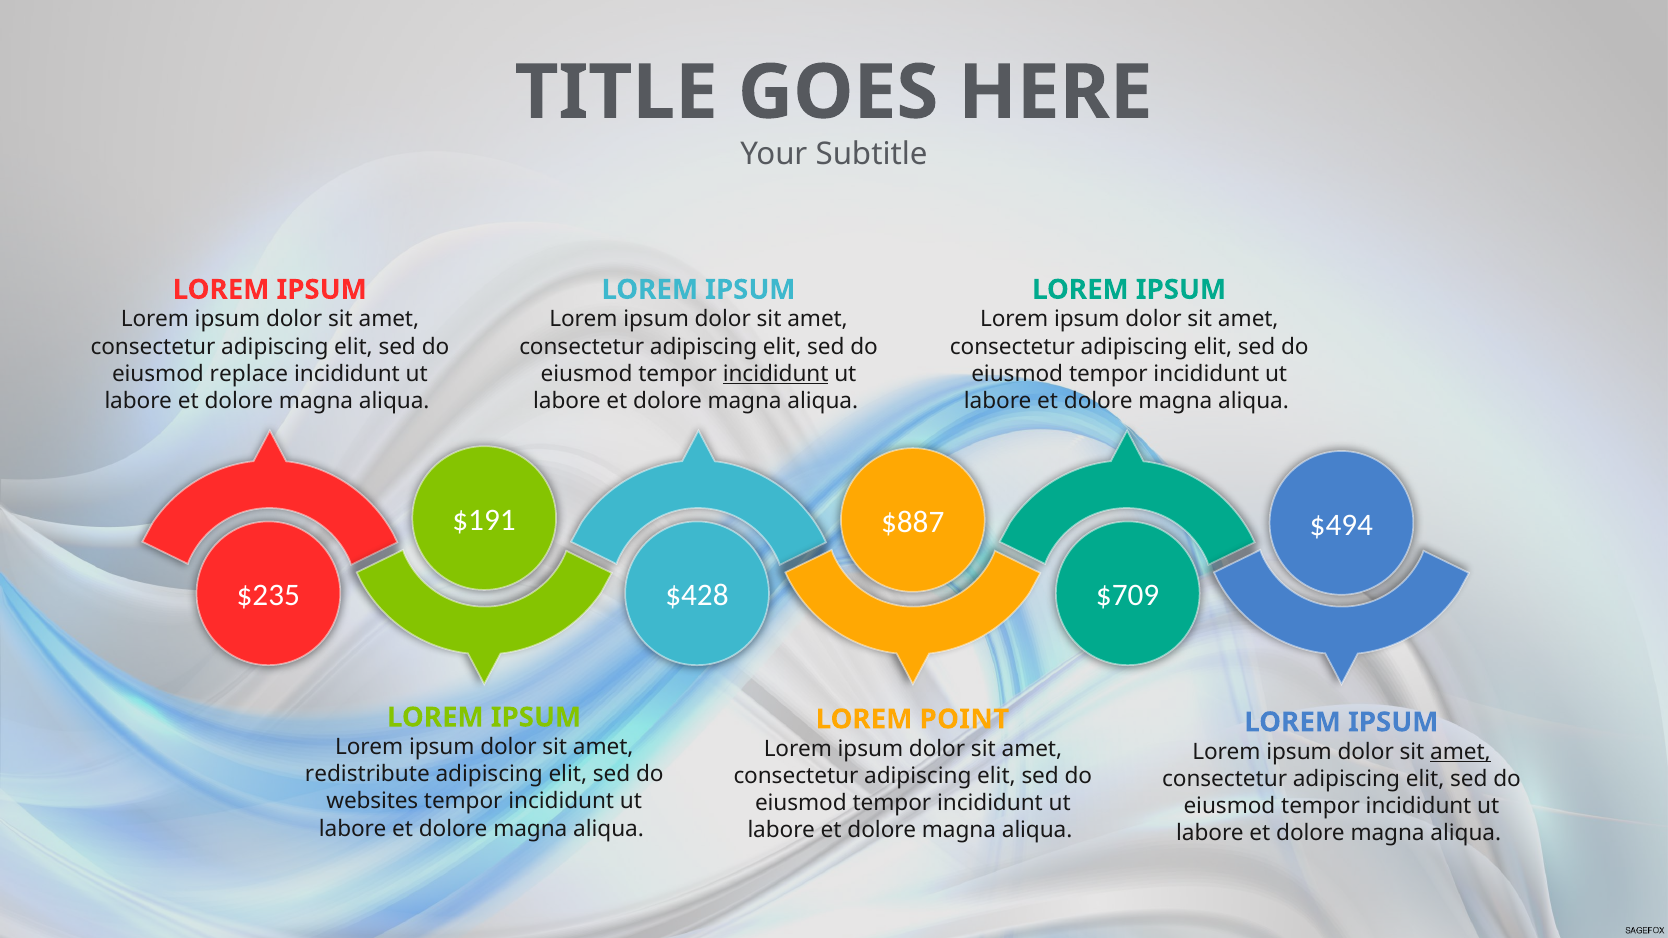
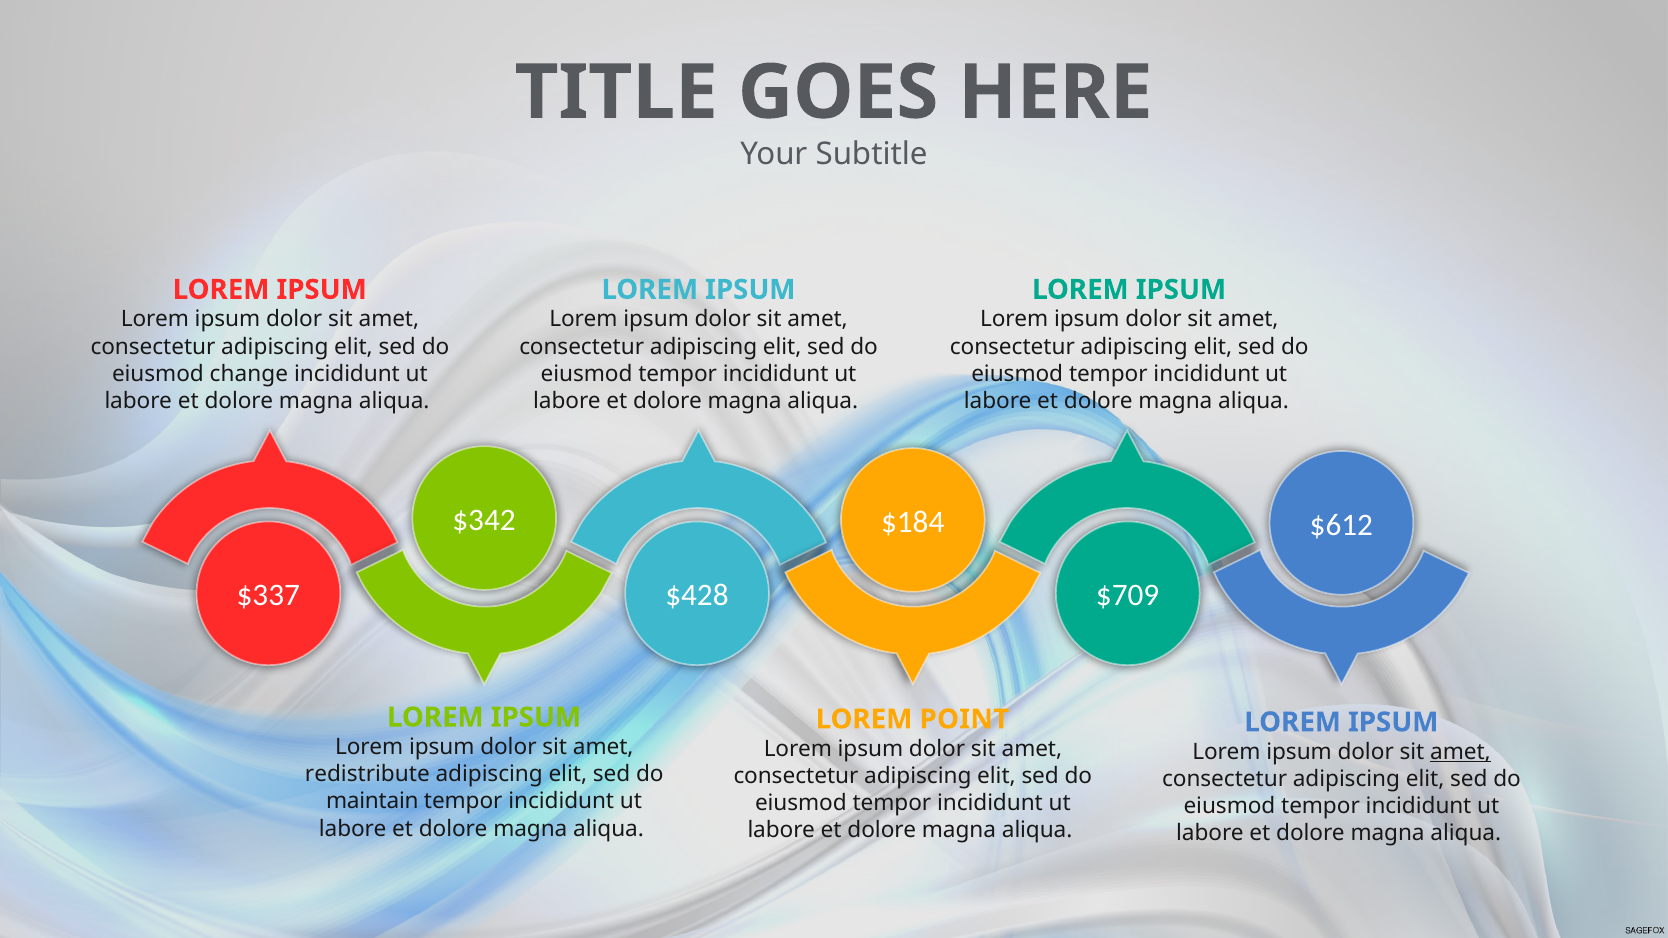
replace: replace -> change (249, 374)
incididunt underline: present -> none (776, 374)
$191: $191 -> $342 (484, 520)
$887: $887 -> $184 (913, 522)
$494: $494 -> $612 (1341, 525)
$235: $235 -> $337 (268, 596)
websites: websites -> maintain (372, 802)
